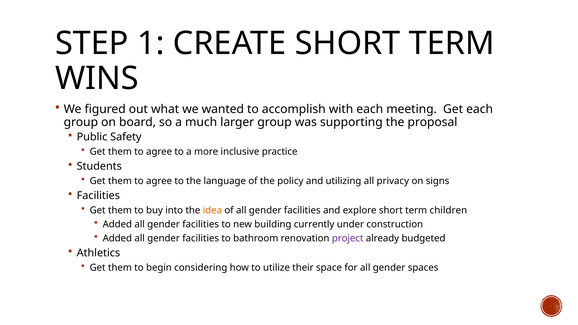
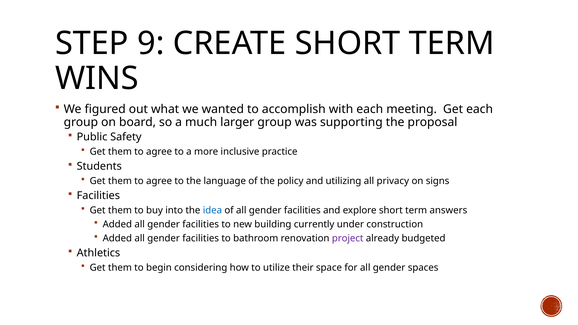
1: 1 -> 9 (151, 43)
idea colour: orange -> blue (212, 210)
children: children -> answers (448, 210)
